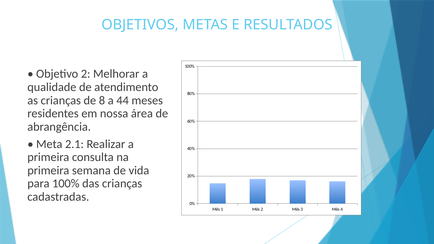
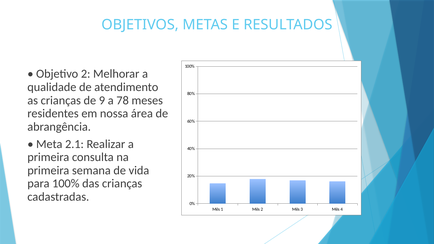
8: 8 -> 9 (102, 100)
44: 44 -> 78 (123, 100)
